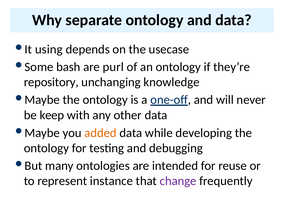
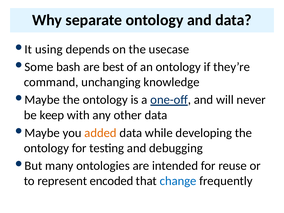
purl: purl -> best (113, 67)
repository: repository -> command (51, 82)
instance: instance -> encoded (112, 181)
change colour: purple -> blue (178, 181)
